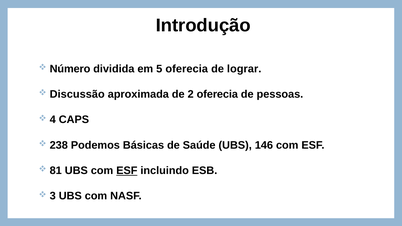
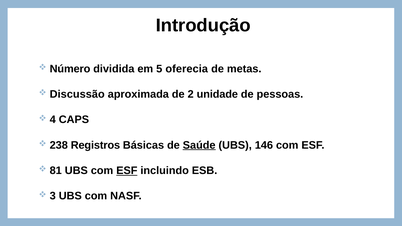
lograr: lograr -> metas (244, 69)
2 oferecia: oferecia -> unidade (217, 94)
Podemos: Podemos -> Registros (95, 145)
Saúde underline: none -> present (199, 145)
